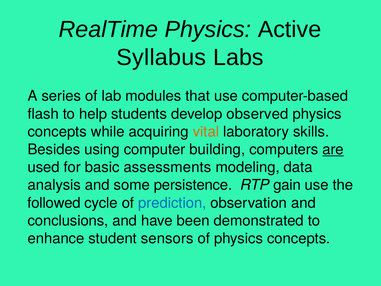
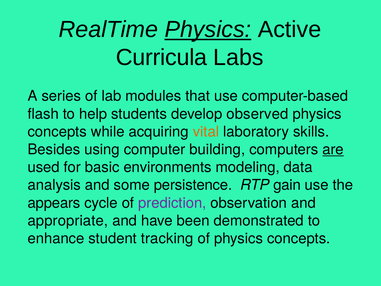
Physics underline: none -> present (208, 29)
Syllabus: Syllabus -> Curricula (162, 57)
assessments: assessments -> environments (168, 167)
followed: followed -> appears (54, 203)
prediction colour: blue -> purple (172, 203)
conclusions: conclusions -> appropriate (68, 220)
sensors: sensors -> tracking (167, 238)
